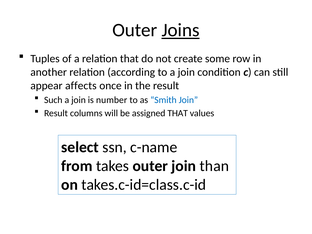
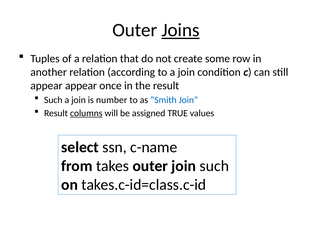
appear affects: affects -> appear (81, 86)
columns underline: none -> present (86, 113)
assigned THAT: THAT -> TRUE (178, 113)
join than: than -> such (214, 166)
